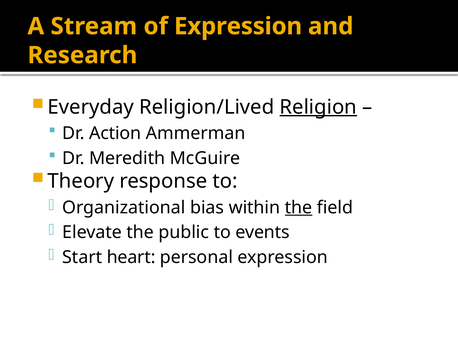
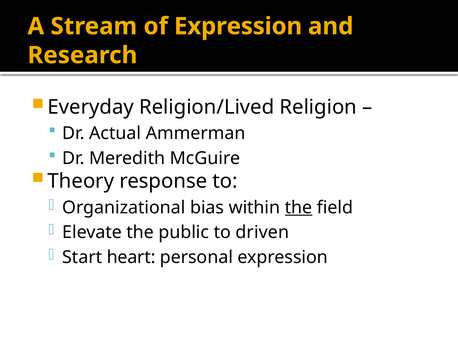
Religion underline: present -> none (318, 107)
Action: Action -> Actual (115, 133)
events: events -> driven (262, 233)
